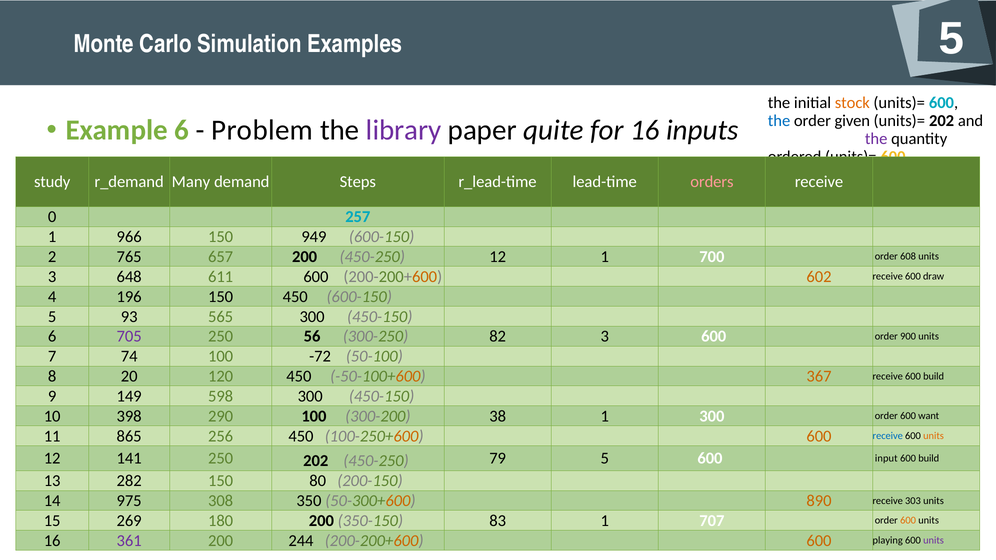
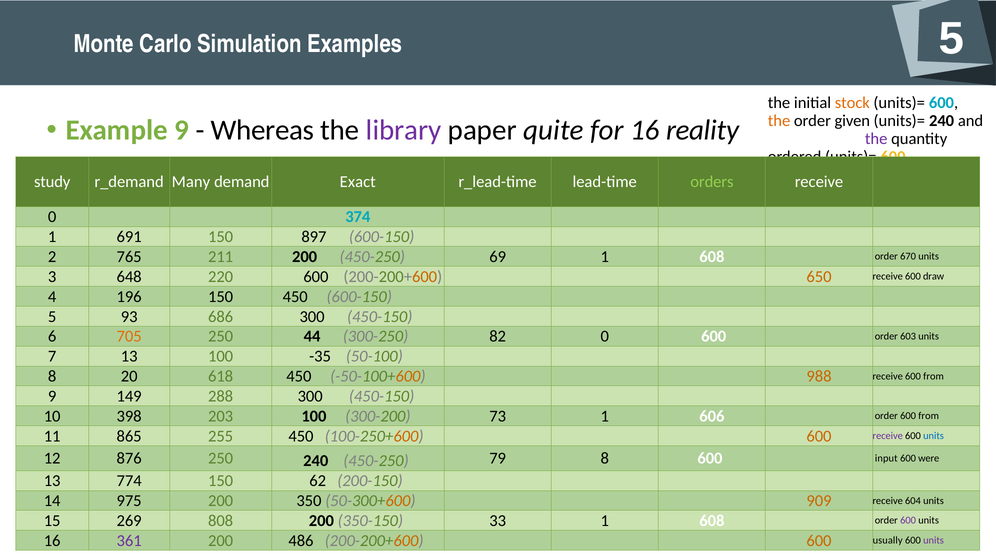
the colour: blue -> orange (779, 121)
units)= 202: 202 -> 240 (942, 121)
Example 6: 6 -> 9 (182, 130)
Problem: Problem -> Whereas (262, 130)
inputs: inputs -> reality (703, 130)
Steps: Steps -> Exact (358, 182)
orders colour: pink -> light green (712, 182)
257: 257 -> 374 (358, 217)
966: 966 -> 691 (129, 237)
949: 949 -> 897 (314, 237)
657: 657 -> 211 (221, 257)
450-250 12: 12 -> 69 (498, 257)
700: 700 -> 608 (712, 257)
608: 608 -> 670 (908, 257)
611: 611 -> 220 (221, 277)
602: 602 -> 650 (819, 277)
565: 565 -> 686 (221, 317)
705 colour: purple -> orange (129, 337)
56: 56 -> 44 (312, 337)
82 3: 3 -> 0 (605, 337)
900: 900 -> 603 (908, 336)
7 74: 74 -> 13 (129, 357)
-72: -72 -> -35 (320, 357)
120: 120 -> 618 (221, 376)
367: 367 -> 988 (819, 376)
receive 600 build: build -> from (934, 376)
598: 598 -> 288 (221, 396)
290: 290 -> 203 (221, 416)
38: 38 -> 73 (498, 416)
1 300: 300 -> 606 (712, 416)
order 600 want: want -> from (929, 416)
256: 256 -> 255 (221, 436)
receive colour: blue -> purple (888, 436)
units colour: orange -> blue (934, 436)
141: 141 -> 876 (129, 459)
250 202: 202 -> 240 (316, 461)
79 5: 5 -> 8 (605, 459)
build: build -> were (929, 458)
282: 282 -> 774 (129, 481)
80: 80 -> 62 (318, 481)
975 308: 308 -> 200 (221, 501)
890: 890 -> 909 (819, 501)
303: 303 -> 604 (913, 501)
180: 180 -> 808 (221, 521)
83: 83 -> 33 (498, 521)
707: 707 -> 608 (712, 521)
600 colour: orange -> purple (908, 521)
244: 244 -> 486 (301, 541)
playing: playing -> usually (888, 541)
